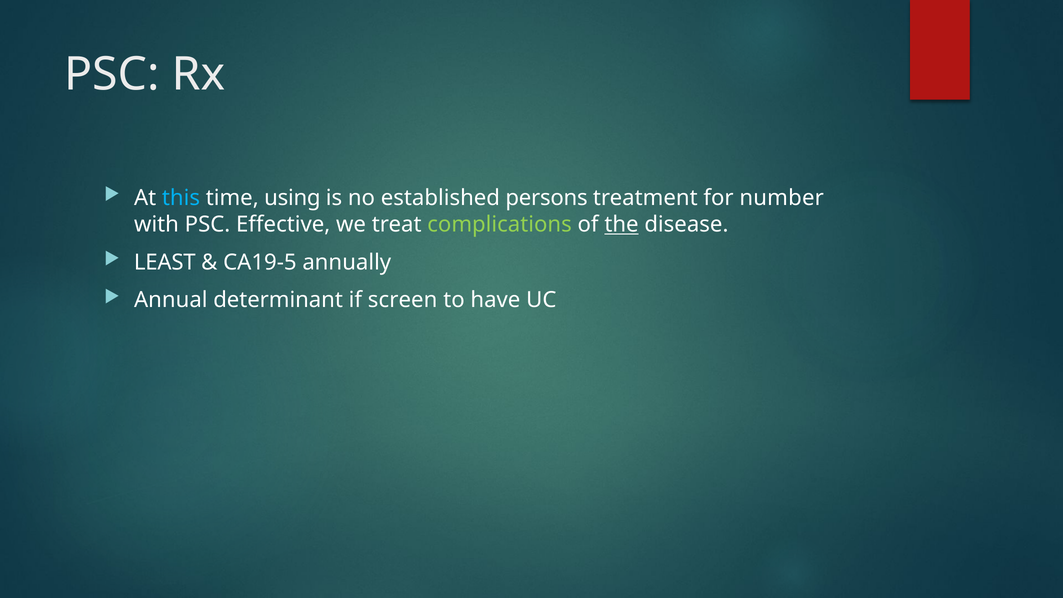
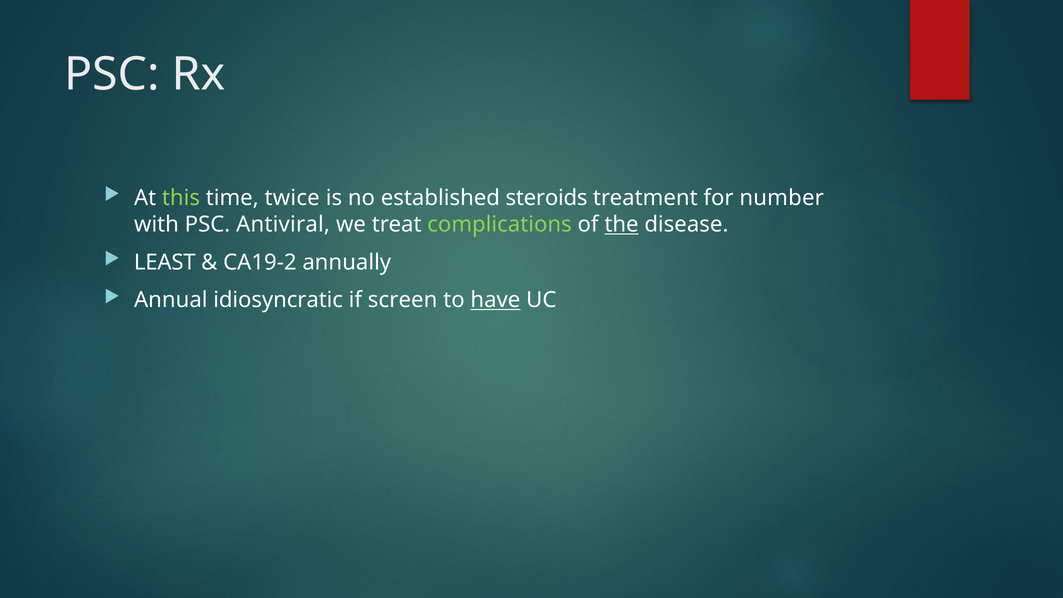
this colour: light blue -> light green (181, 198)
using: using -> twice (292, 198)
persons: persons -> steroids (547, 198)
Effective: Effective -> Antiviral (283, 224)
CA19-5: CA19-5 -> CA19-2 (260, 262)
determinant: determinant -> idiosyncratic (278, 300)
have underline: none -> present (495, 300)
